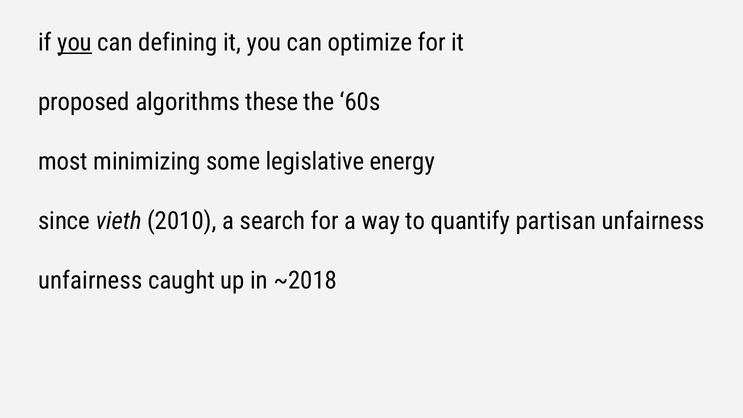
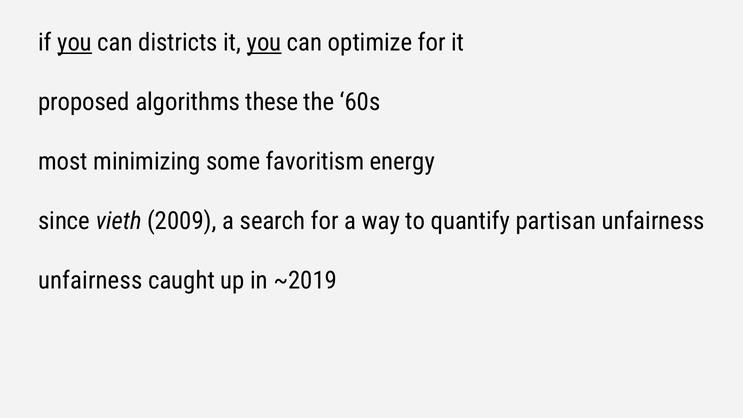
defining: defining -> districts (178, 43)
you underline: none -> present (264, 43)
legislative: legislative -> favoritism (315, 162)
2010: 2010 -> 2009 (182, 221)
~2018: ~2018 -> ~2019 (305, 281)
